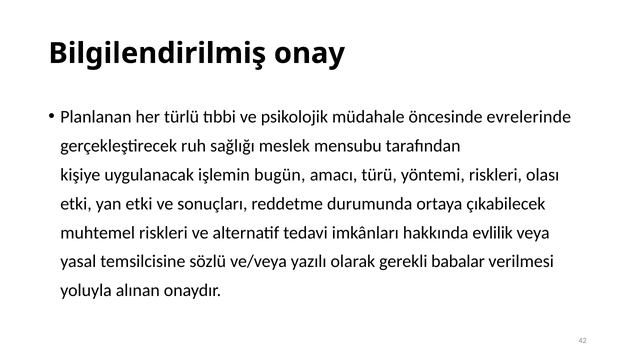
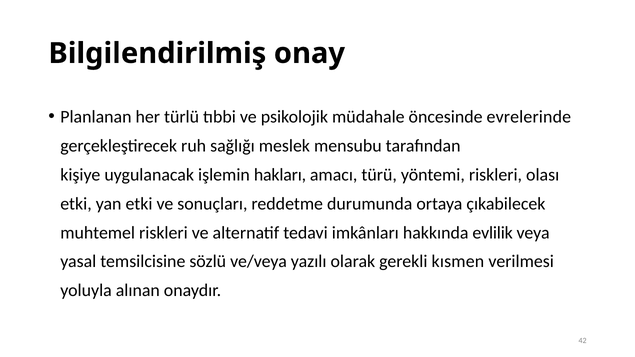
bugün: bugün -> hakları (280, 175)
babalar: babalar -> kısmen (458, 262)
